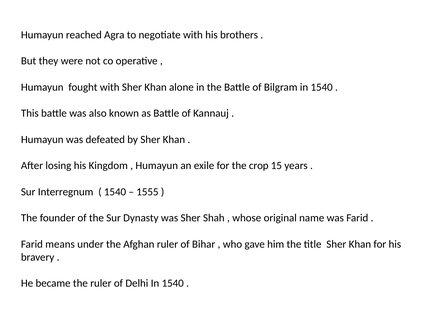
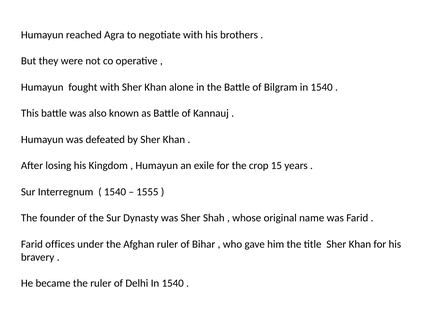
means: means -> offices (60, 244)
